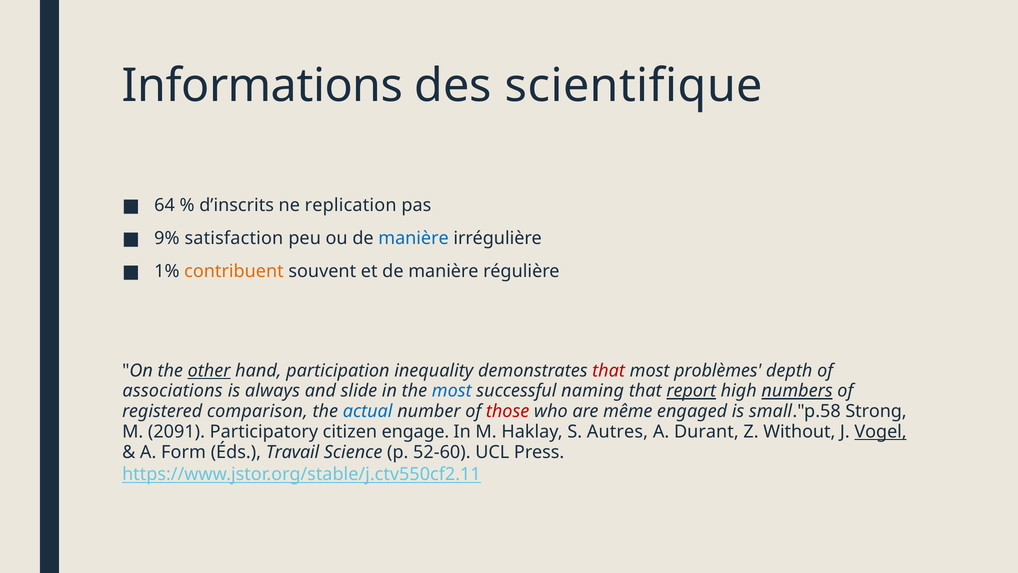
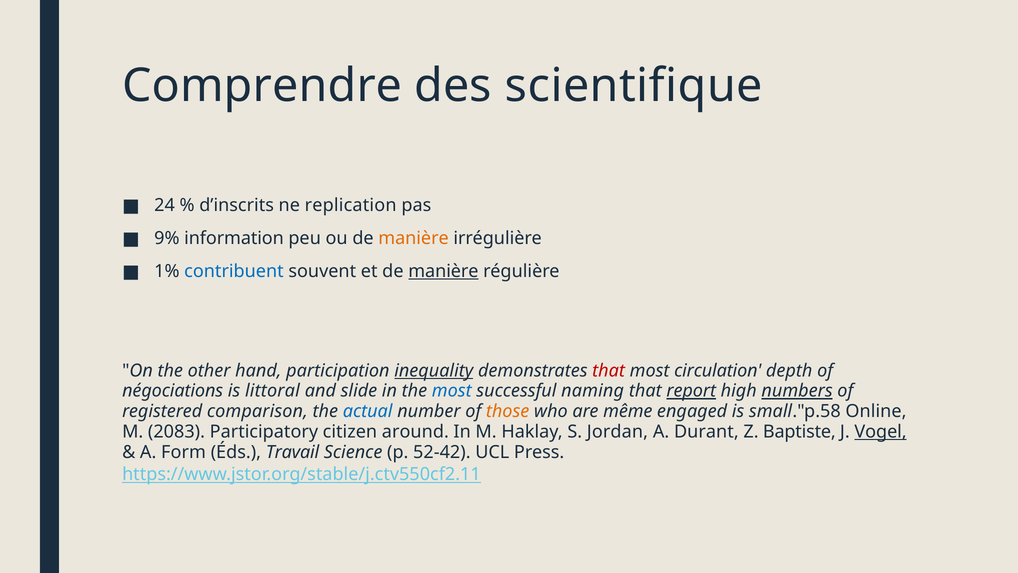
Informations: Informations -> Comprendre (262, 86)
64: 64 -> 24 (165, 205)
satisfaction: satisfaction -> information (234, 238)
manière colour: blue -> orange (414, 238)
contribuent colour: orange -> blue (234, 271)
manière underline: none -> present (443, 271)
other underline: present -> none (209, 370)
inequality underline: none -> present (434, 370)
problèmes: problèmes -> circulation (718, 370)
associations: associations -> négociations (173, 391)
always: always -> littoral (272, 391)
those colour: red -> orange (508, 411)
Strong: Strong -> Online (876, 411)
2091: 2091 -> 2083 (176, 431)
engage: engage -> around (415, 431)
Autres: Autres -> Jordan (617, 431)
Without: Without -> Baptiste (799, 431)
52‑60: 52‑60 -> 52‑42 (442, 452)
